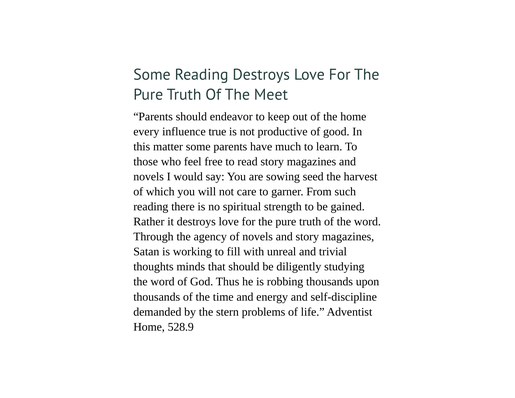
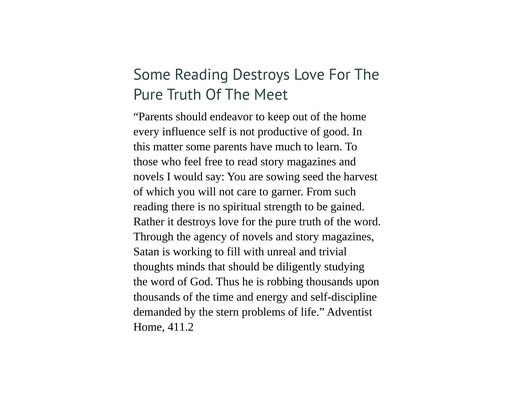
true: true -> self (217, 132)
528.9: 528.9 -> 411.2 (181, 327)
